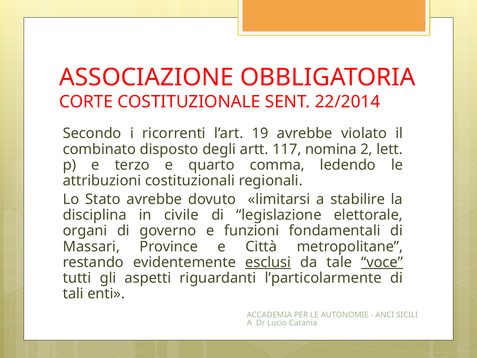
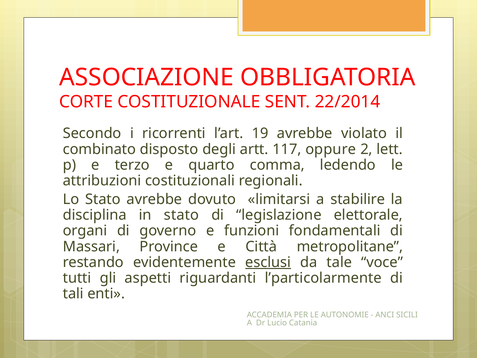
nomina: nomina -> oppure (331, 149)
in civile: civile -> stato (181, 215)
voce underline: present -> none (382, 262)
